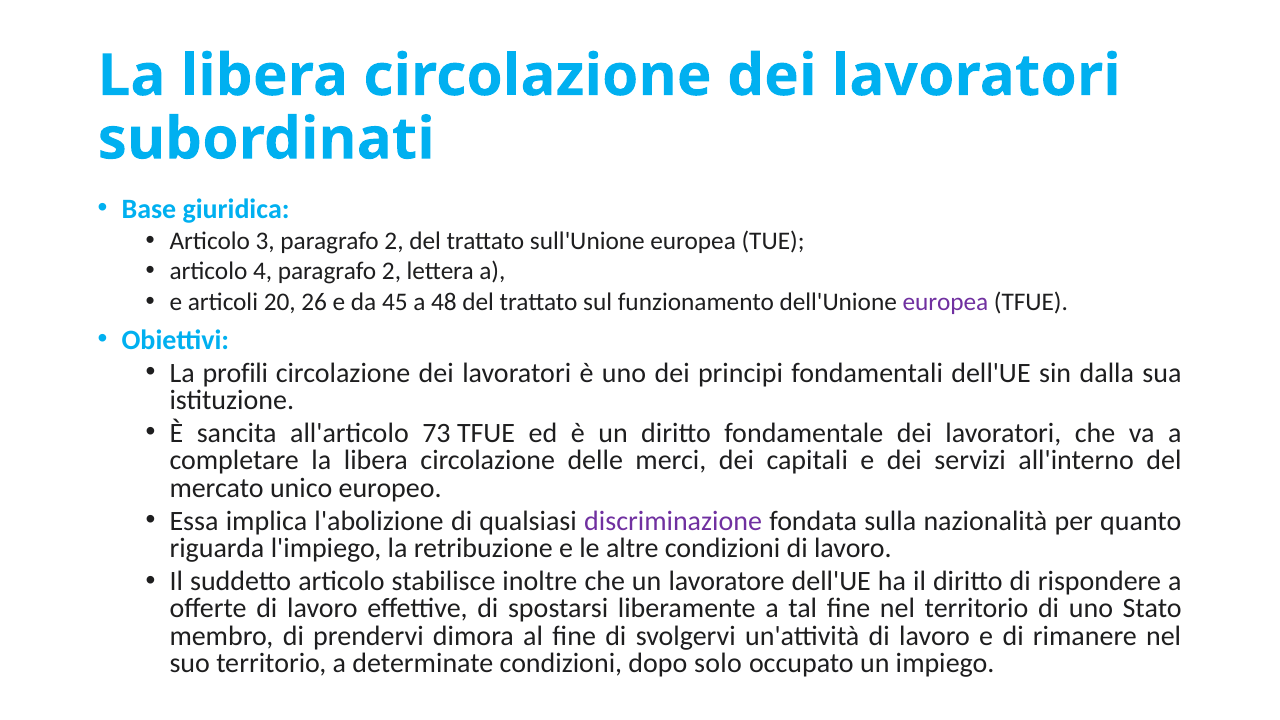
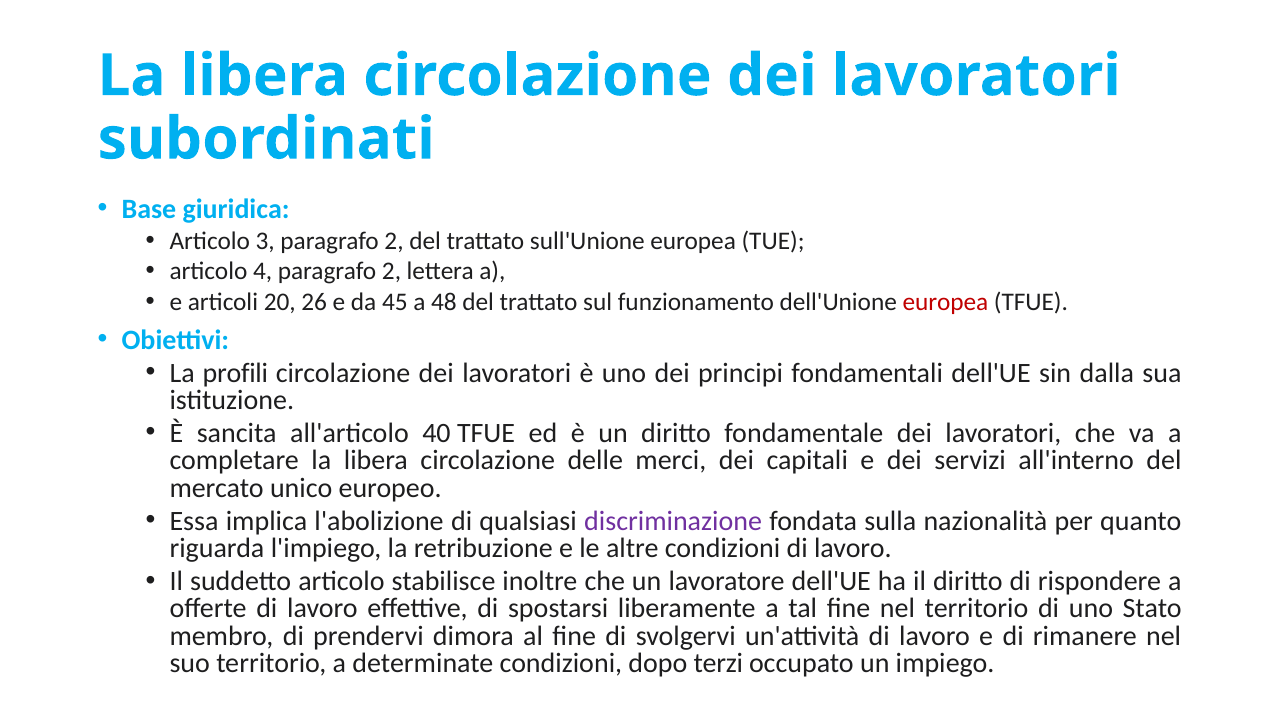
europea colour: purple -> red (945, 302)
73: 73 -> 40 (436, 433)
solo: solo -> terzi (718, 663)
